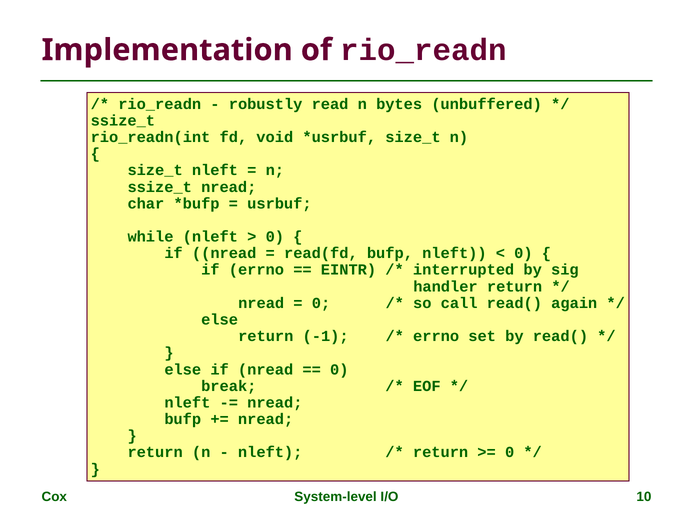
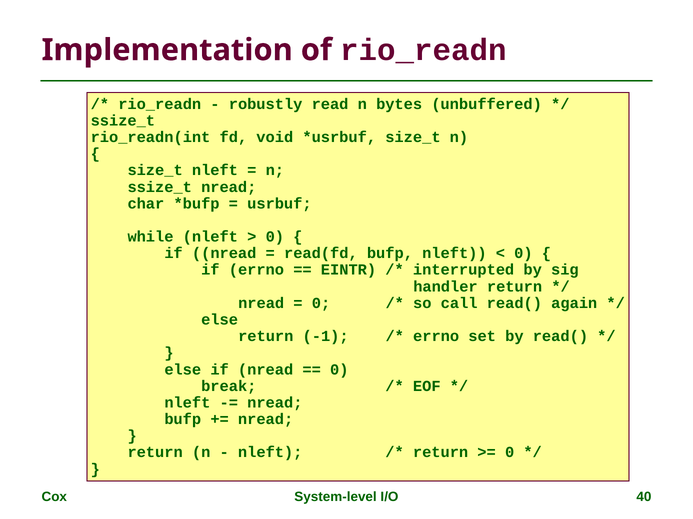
10: 10 -> 40 (644, 498)
